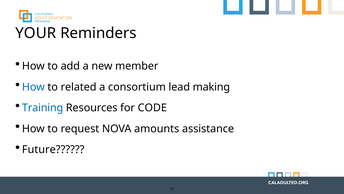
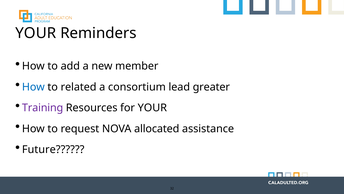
making: making -> greater (211, 87)
Training colour: blue -> purple (43, 108)
for CODE: CODE -> YOUR (152, 108)
amounts: amounts -> allocated (157, 128)
